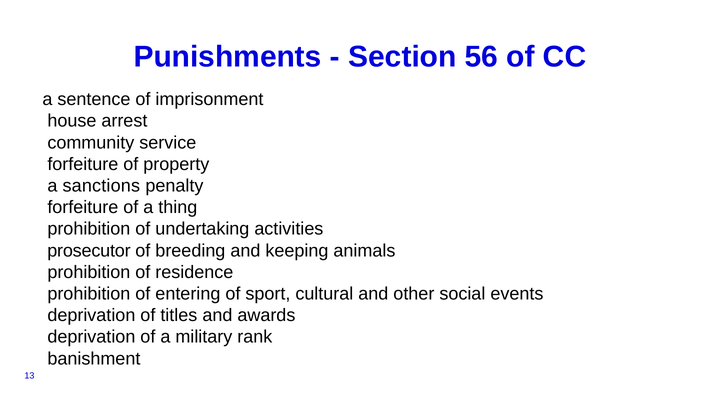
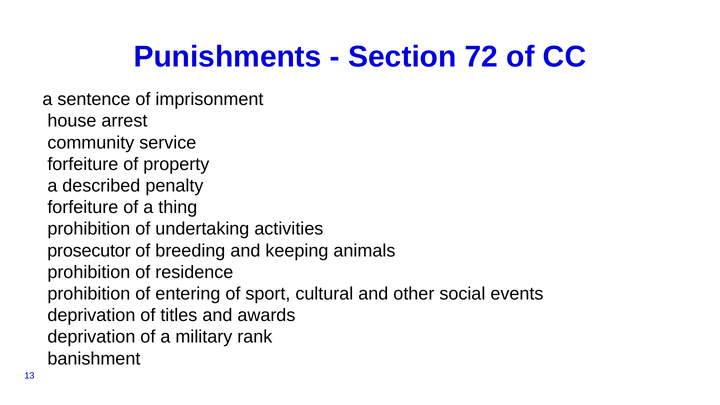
56: 56 -> 72 (481, 57)
sanctions: sanctions -> described (101, 186)
